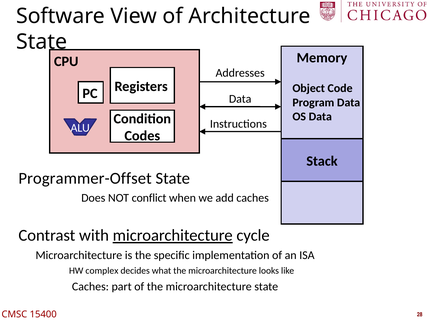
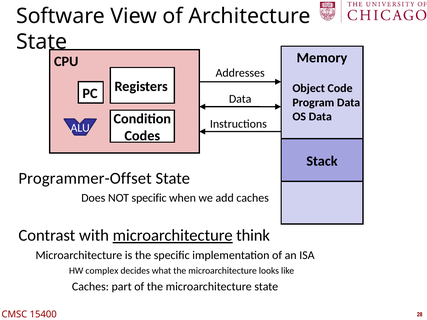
NOT conflict: conflict -> specific (149, 198)
cycle: cycle -> think (253, 236)
